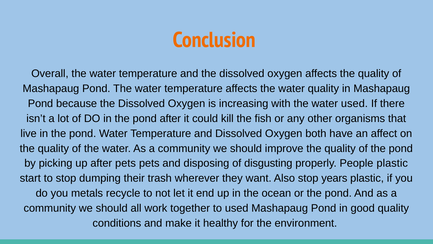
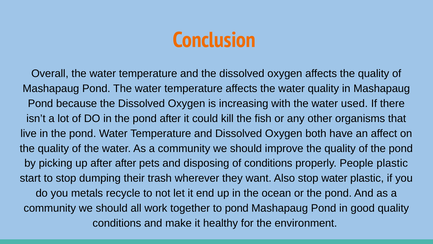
after pets: pets -> after (126, 163)
of disgusting: disgusting -> conditions (268, 163)
stop years: years -> water (334, 178)
to used: used -> pond (237, 208)
